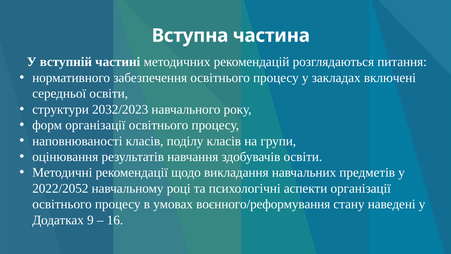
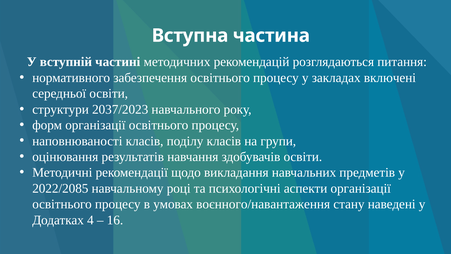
2032/2023: 2032/2023 -> 2037/2023 (120, 109)
2022/2052: 2022/2052 -> 2022/2085 (60, 188)
воєнного/реформування: воєнного/реформування -> воєнного/навантаження (263, 204)
9: 9 -> 4 (90, 220)
